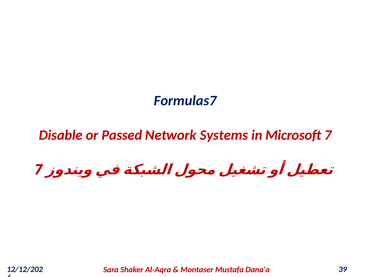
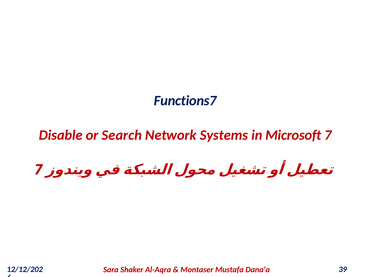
Formulas7: Formulas7 -> Functions7 (185, 101)
Passed: Passed -> Search (122, 135)
